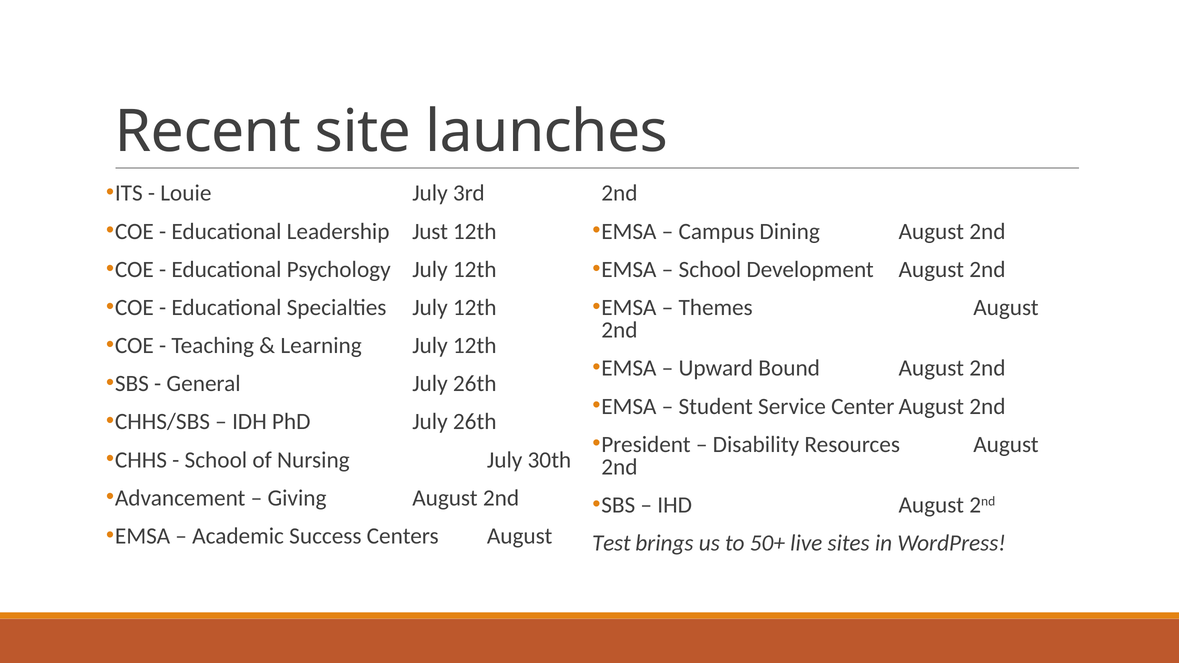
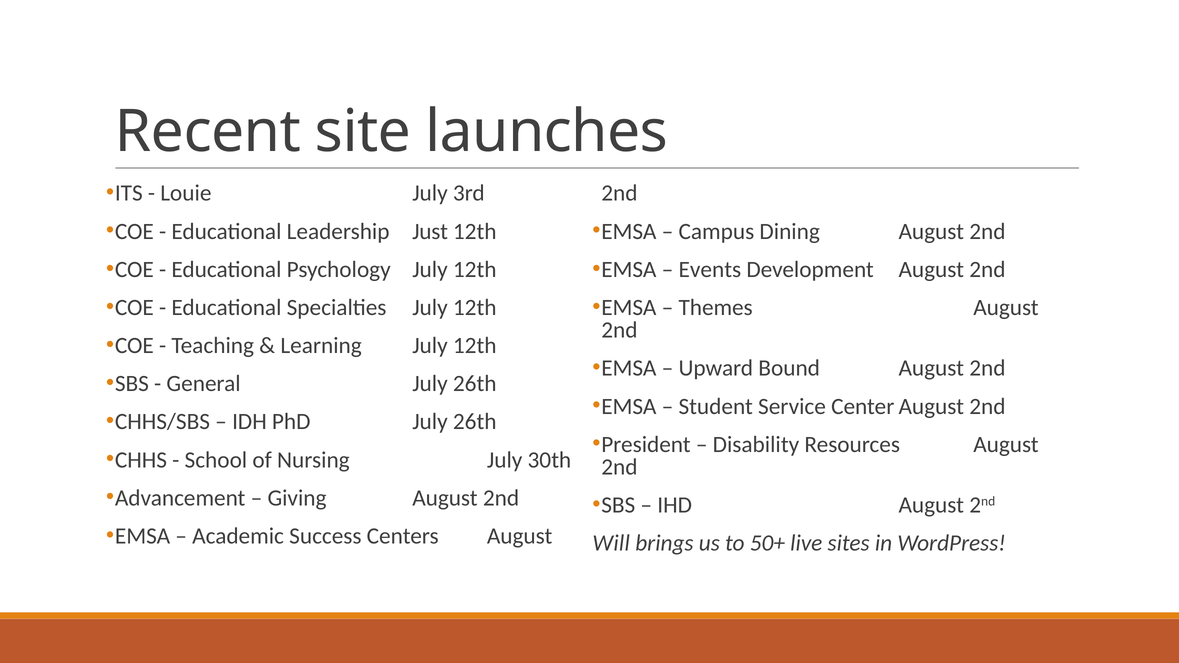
School: School -> Events (710, 270)
Test: Test -> Will (611, 543)
